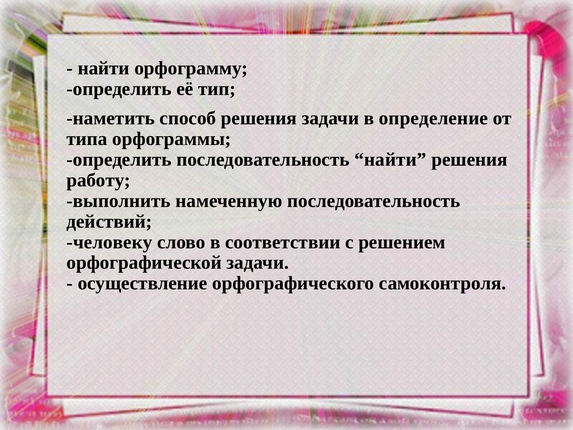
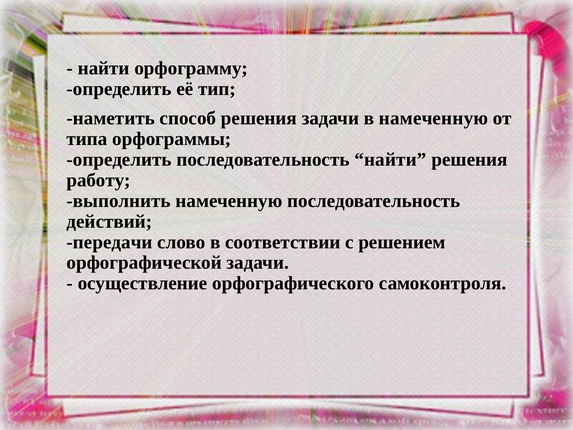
в определение: определение -> намеченную (433, 118)
человеку: человеку -> передачи (110, 242)
